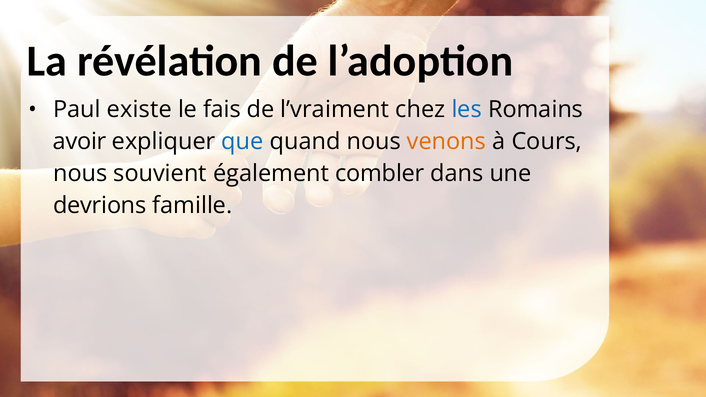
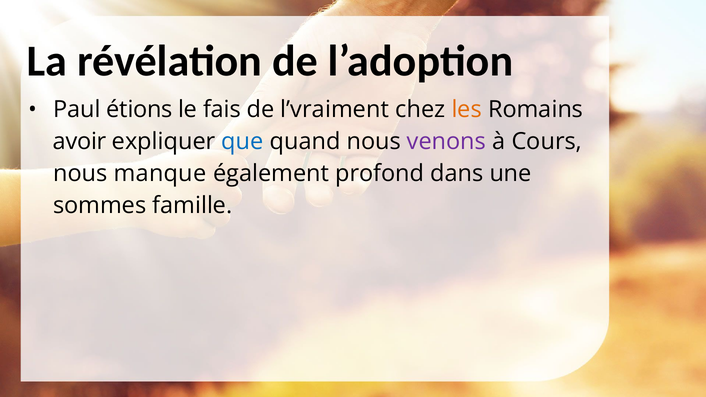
existe: existe -> étions (139, 109)
les colour: blue -> orange (467, 109)
venons colour: orange -> purple (447, 141)
souvient: souvient -> manque (160, 174)
combler: combler -> profond (380, 174)
devrions: devrions -> sommes (100, 206)
